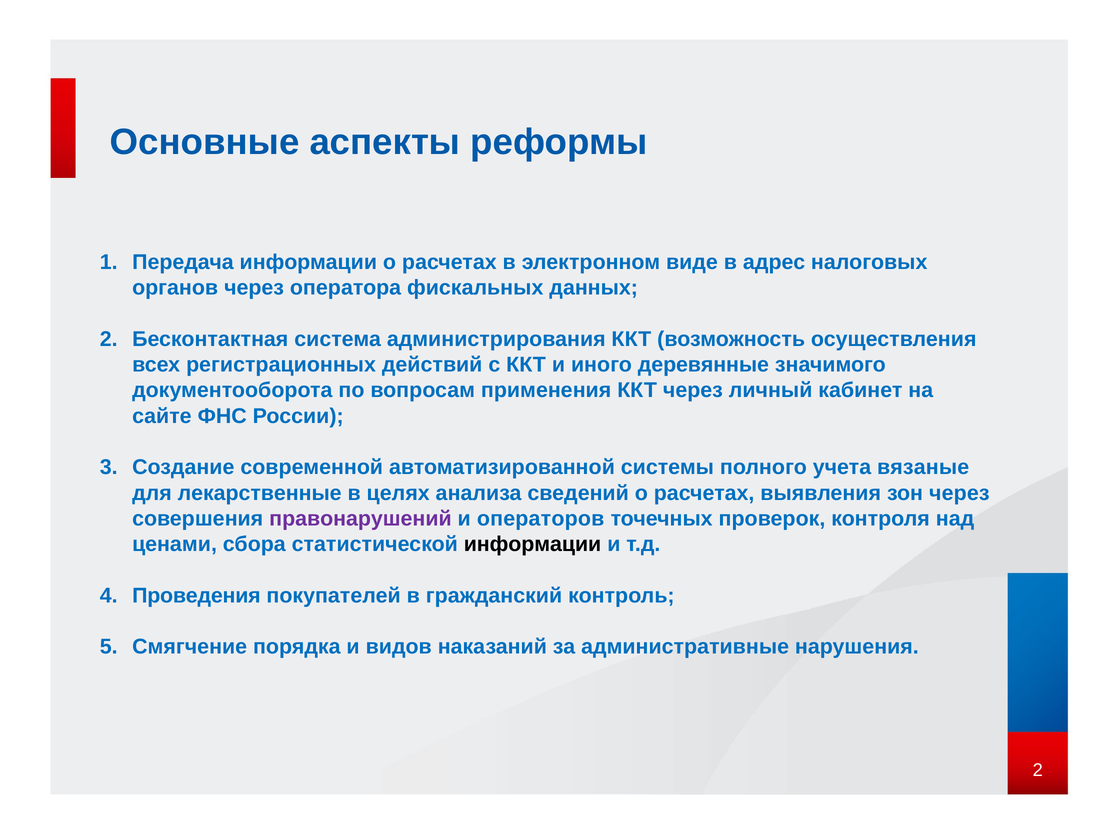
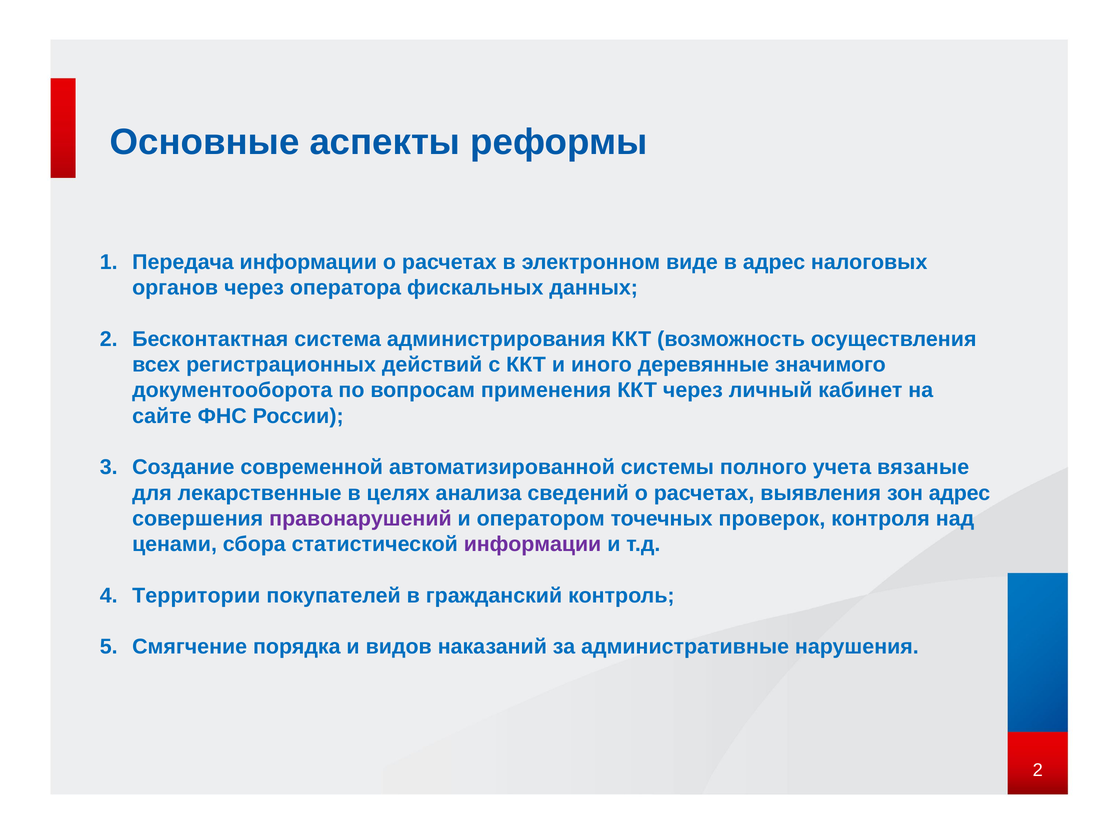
зон через: через -> адрес (960, 493)
операторов: операторов -> оператором (541, 519)
информации colour: black -> purple (532, 544)
Проведения: Проведения -> Территории (196, 596)
